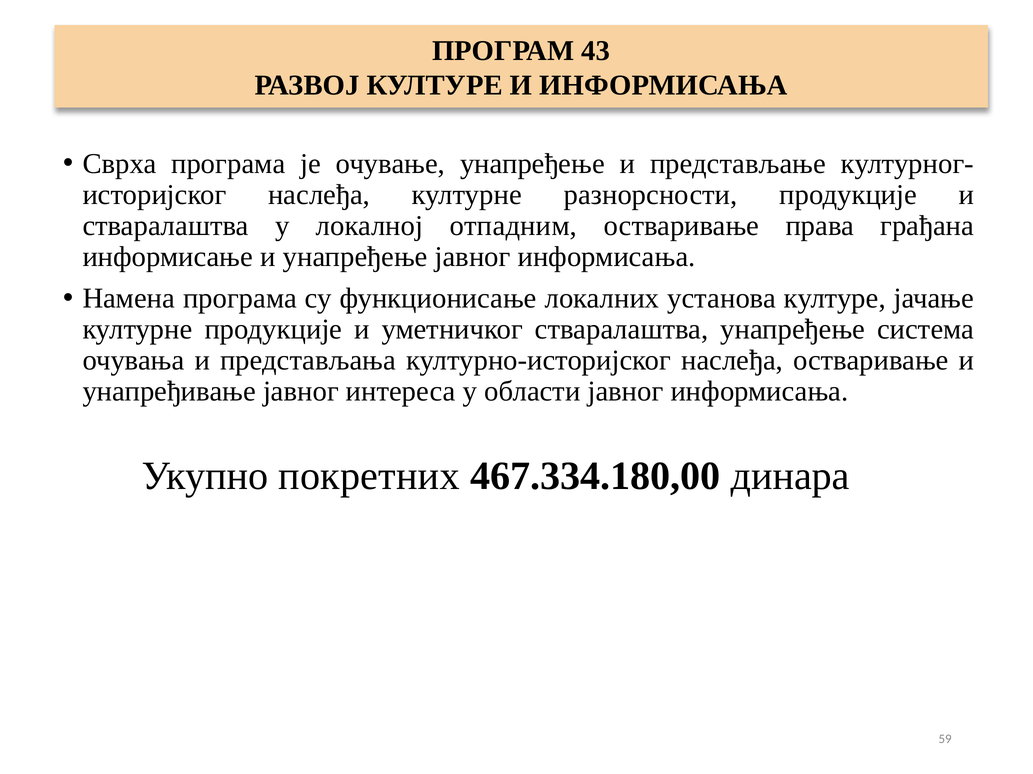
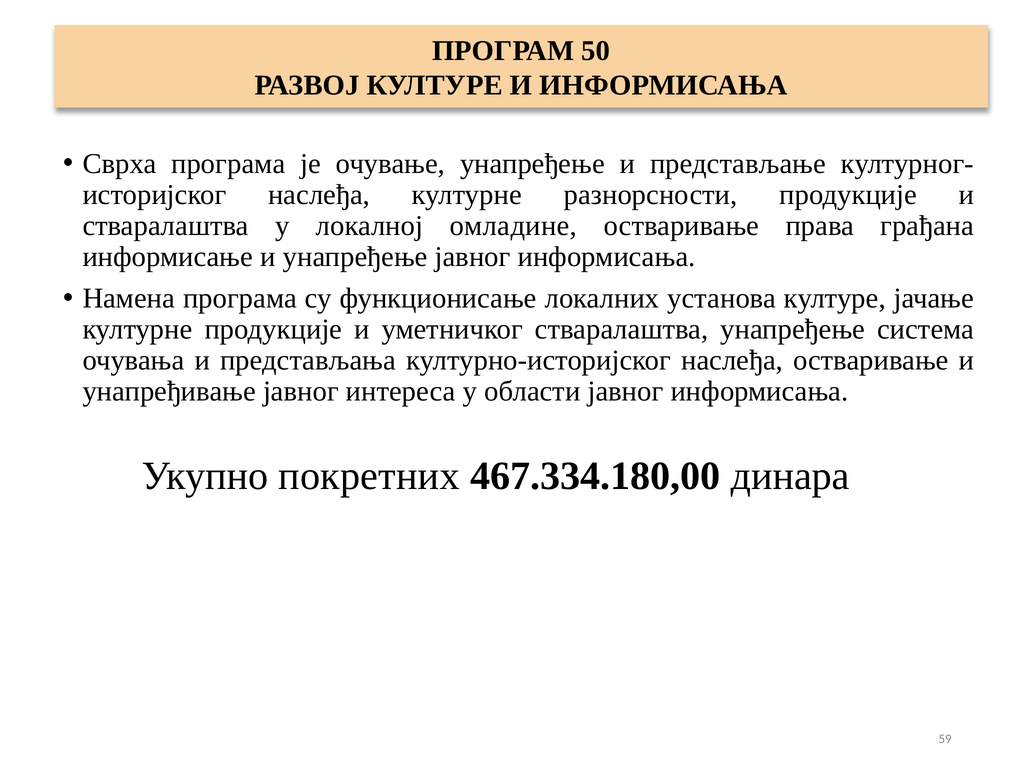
43: 43 -> 50 (596, 51)
отпадним: отпадним -> омладине (513, 226)
